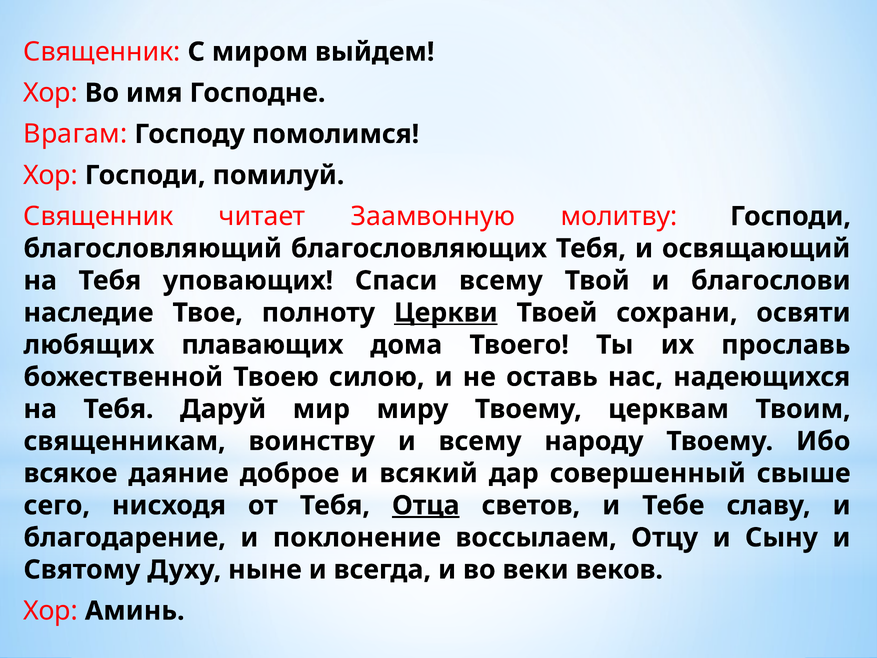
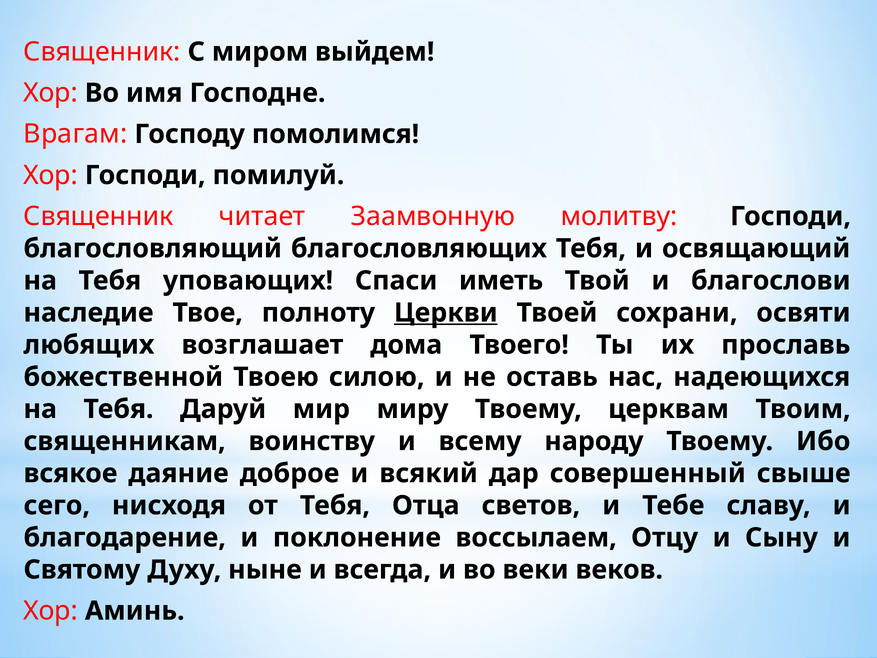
Спаси всему: всему -> иметь (501, 281)
плавающих: плавающих -> возглашает (262, 345)
Отца underline: present -> none (426, 505)
